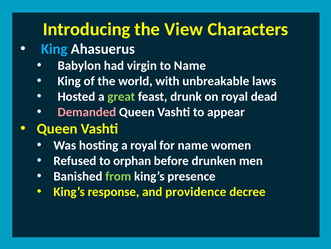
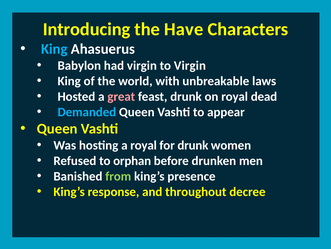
View: View -> Have (184, 29)
to Name: Name -> Virgin (190, 65)
great colour: light green -> pink (121, 96)
Demanded colour: pink -> light blue (87, 112)
for name: name -> drunk (193, 145)
providence: providence -> throughout (196, 191)
